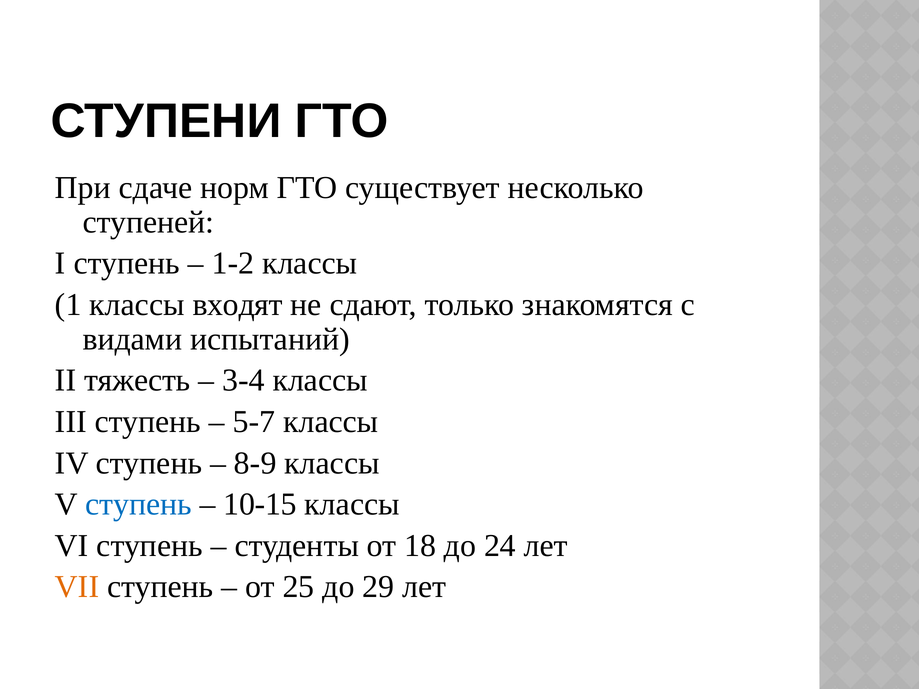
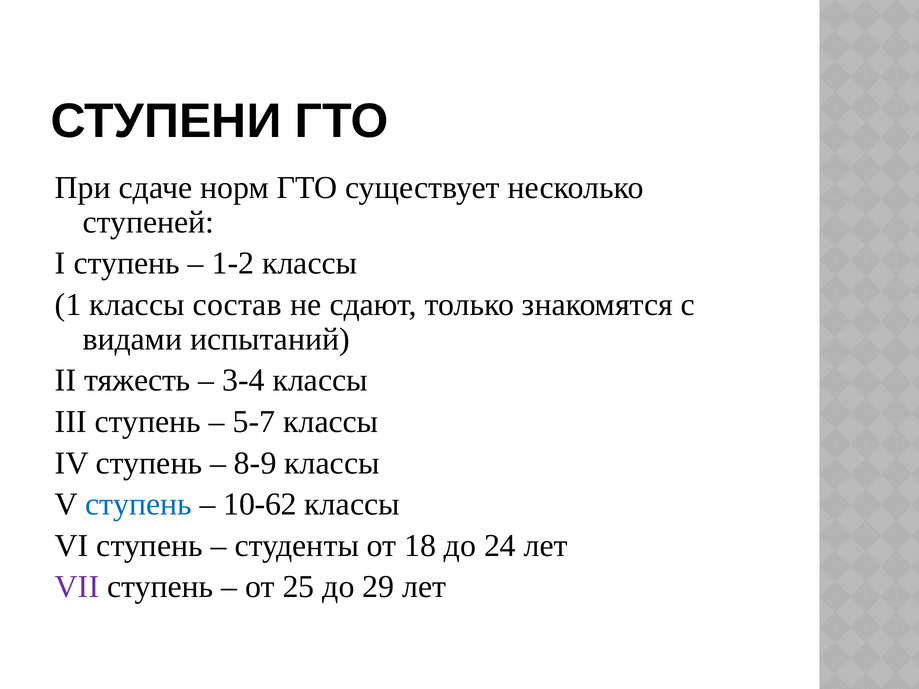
входят: входят -> состав (237, 305)
10-15: 10-15 -> 10-62 (260, 504)
VII colour: orange -> purple (77, 587)
